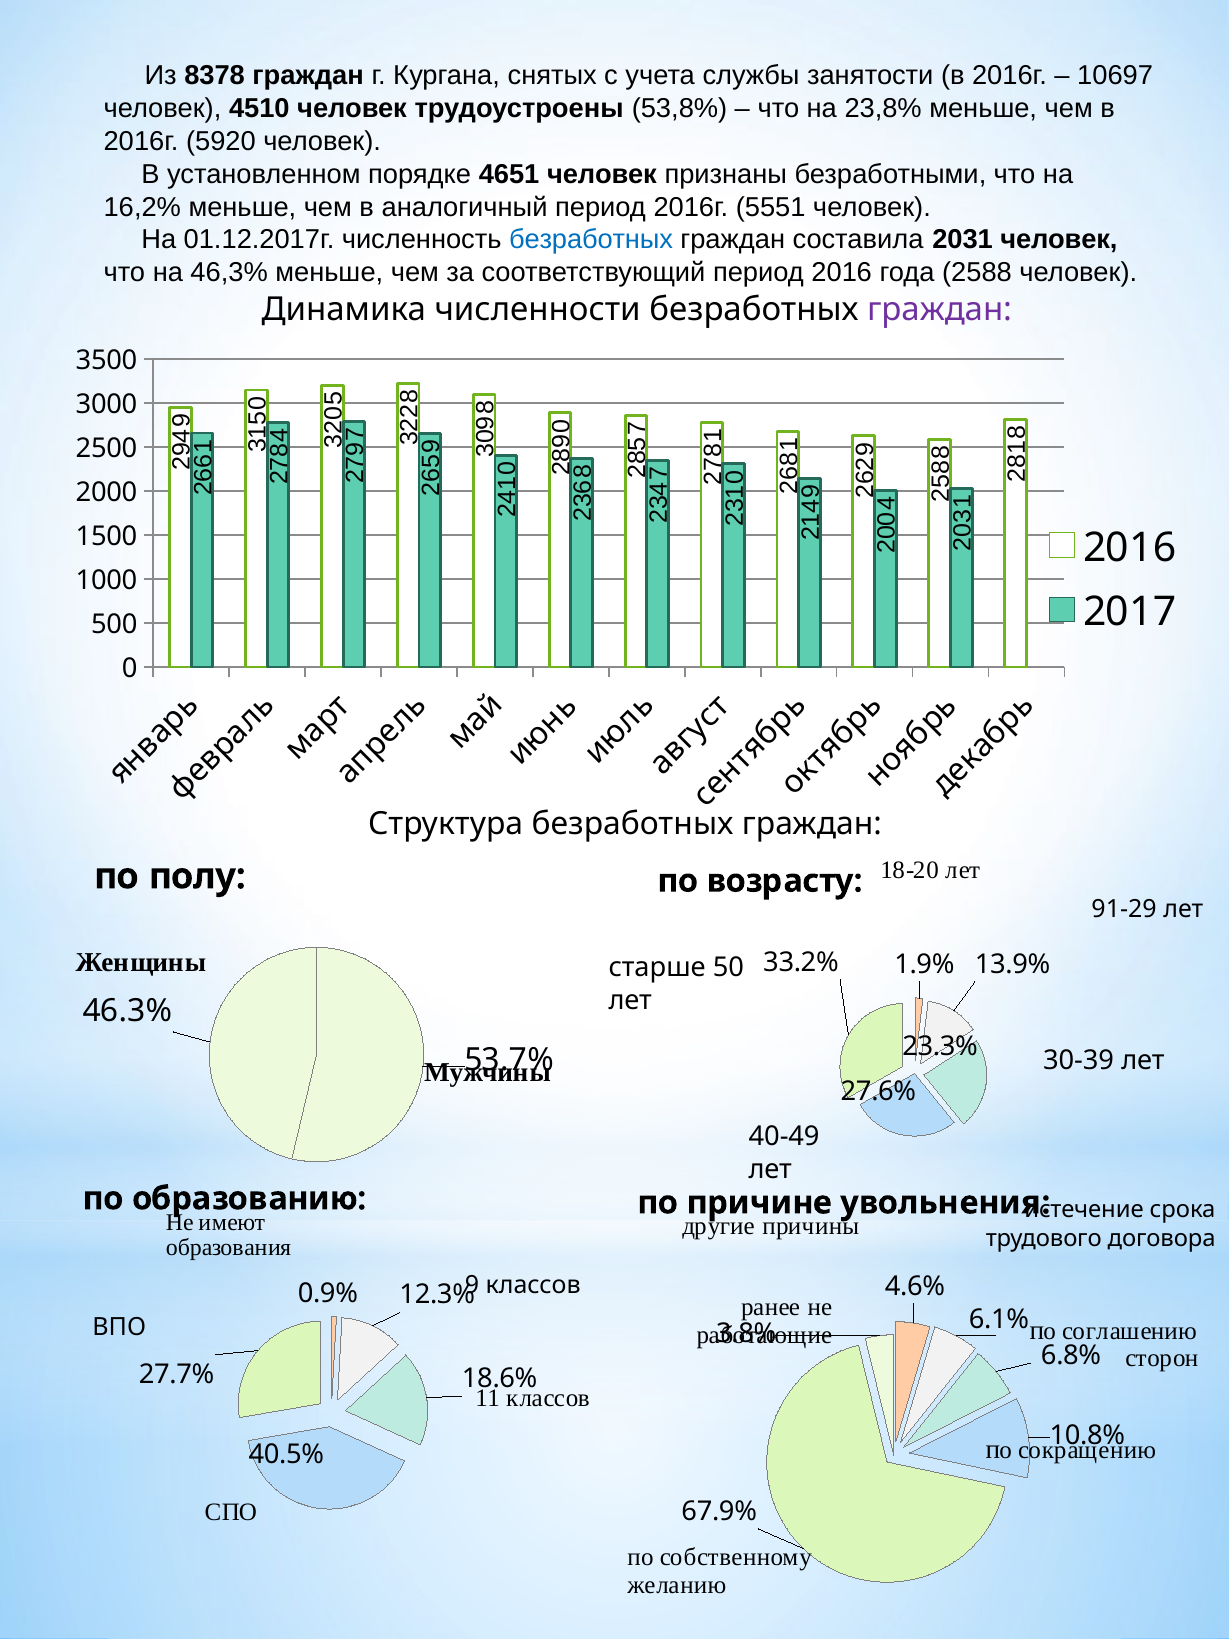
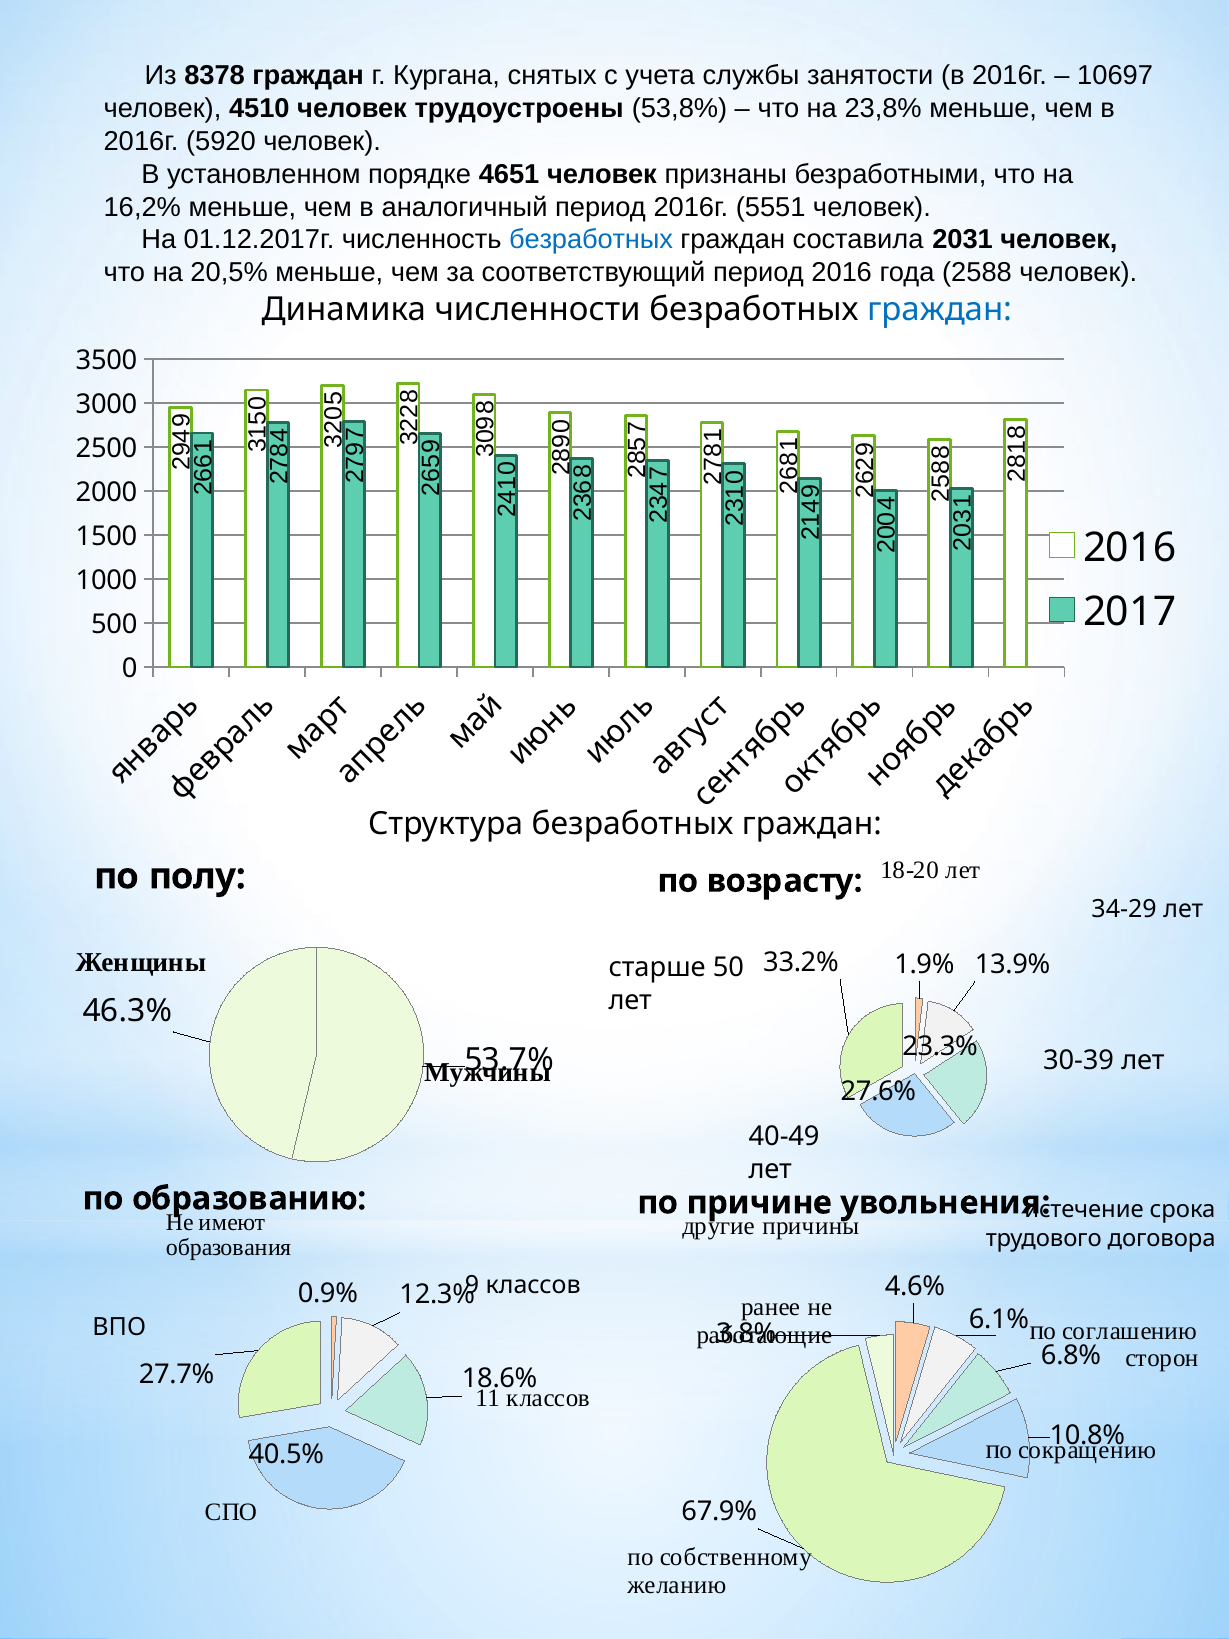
46,3%: 46,3% -> 20,5% (229, 273)
граждан colour: purple -> blue (940, 310)
91-29: 91-29 -> 34-29 (1124, 909)
